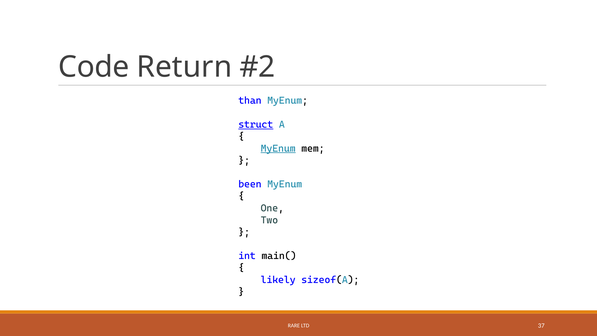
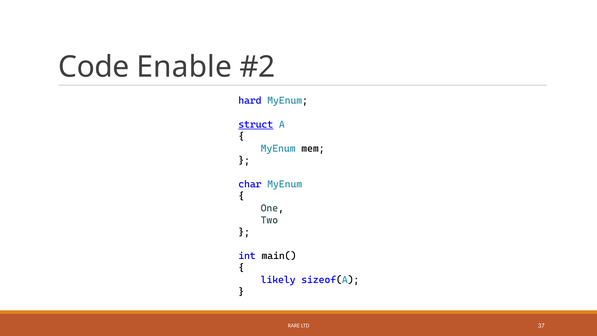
Return: Return -> Enable (184, 67)
than: than -> hard (250, 101)
MyEnum underline: present -> none (278, 148)
been: been -> char (250, 184)
